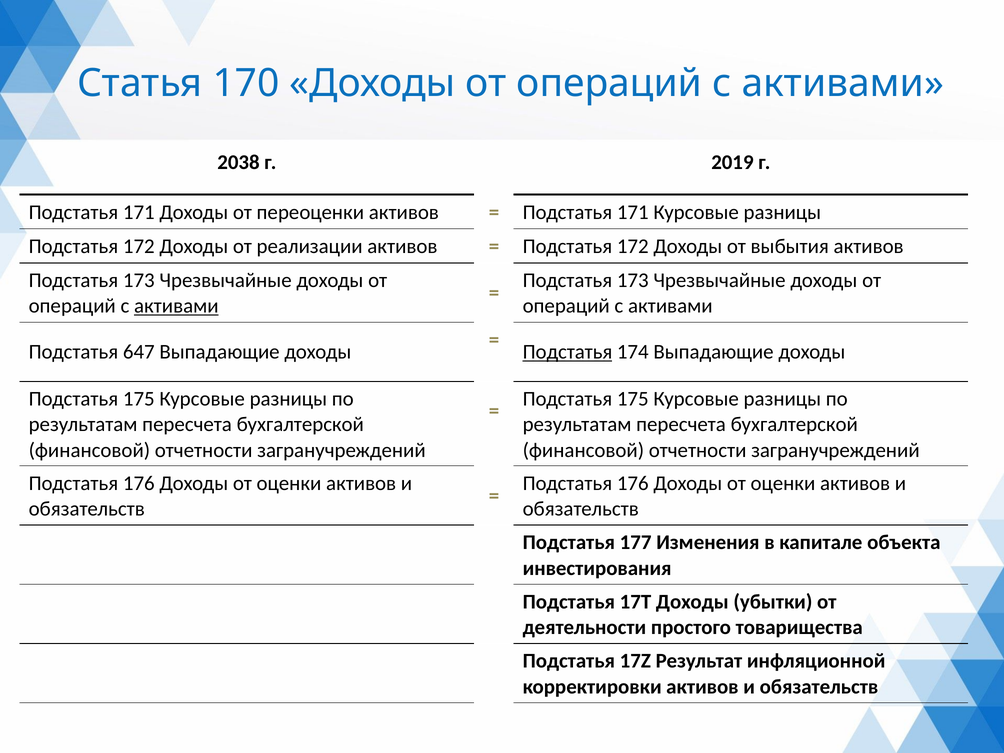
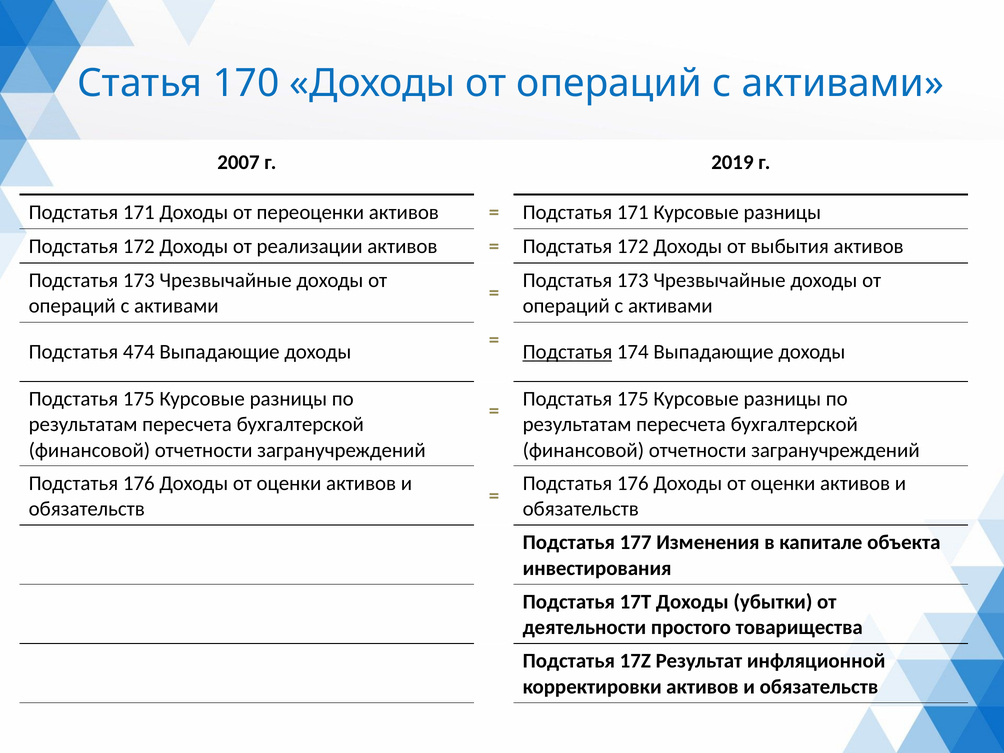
2038: 2038 -> 2007 (238, 162)
активами underline: present -> none (176, 306)
647: 647 -> 474 (139, 352)
